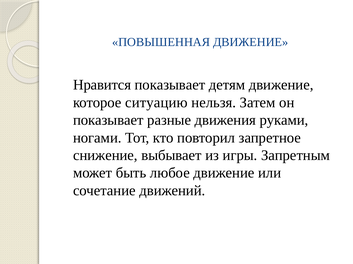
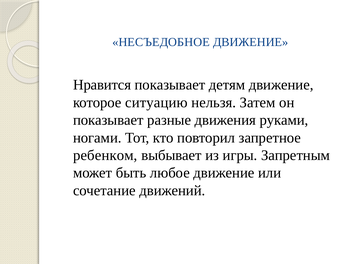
ПОВЫШЕННАЯ: ПОВЫШЕННАЯ -> НЕСЪЕДОБНОЕ (161, 42)
снижение: снижение -> ребенком (105, 156)
